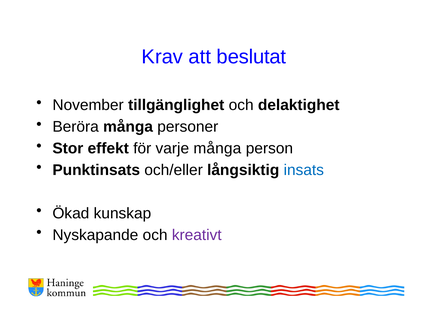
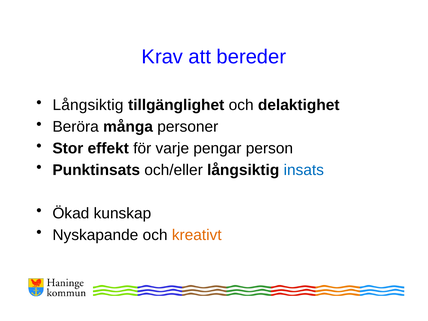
beslutat: beslutat -> bereder (251, 57)
November: November -> Långsiktig (88, 105)
varje många: många -> pengar (217, 148)
kreativt colour: purple -> orange (197, 235)
